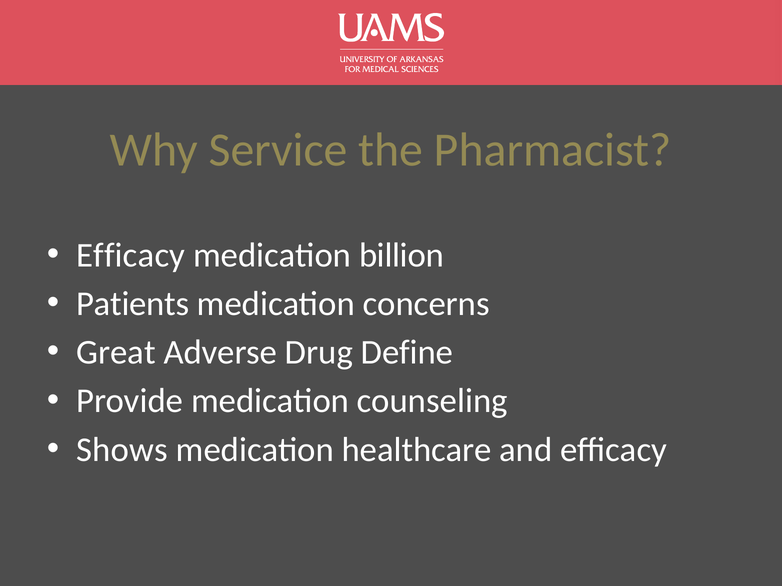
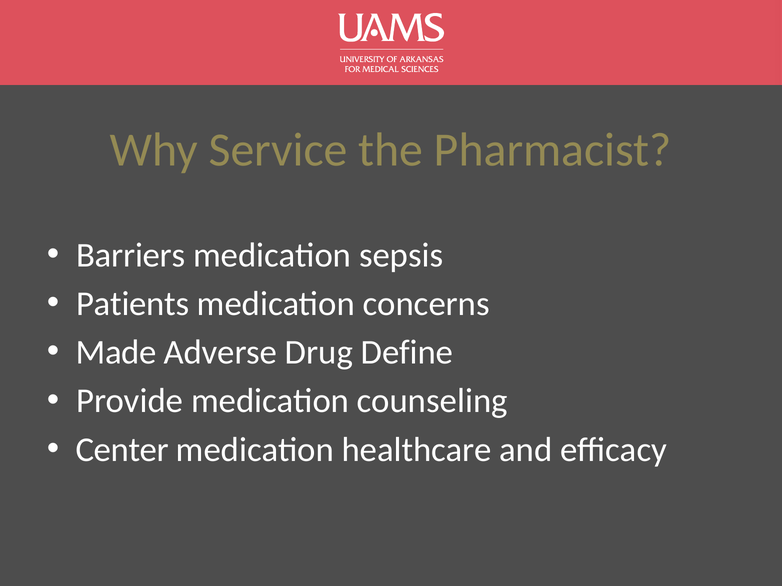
Efficacy: Efficacy -> Barriers (131, 255)
billion: billion -> sepsis (401, 255)
Great: Great -> Made (116, 353)
Shows: Shows -> Center (122, 450)
